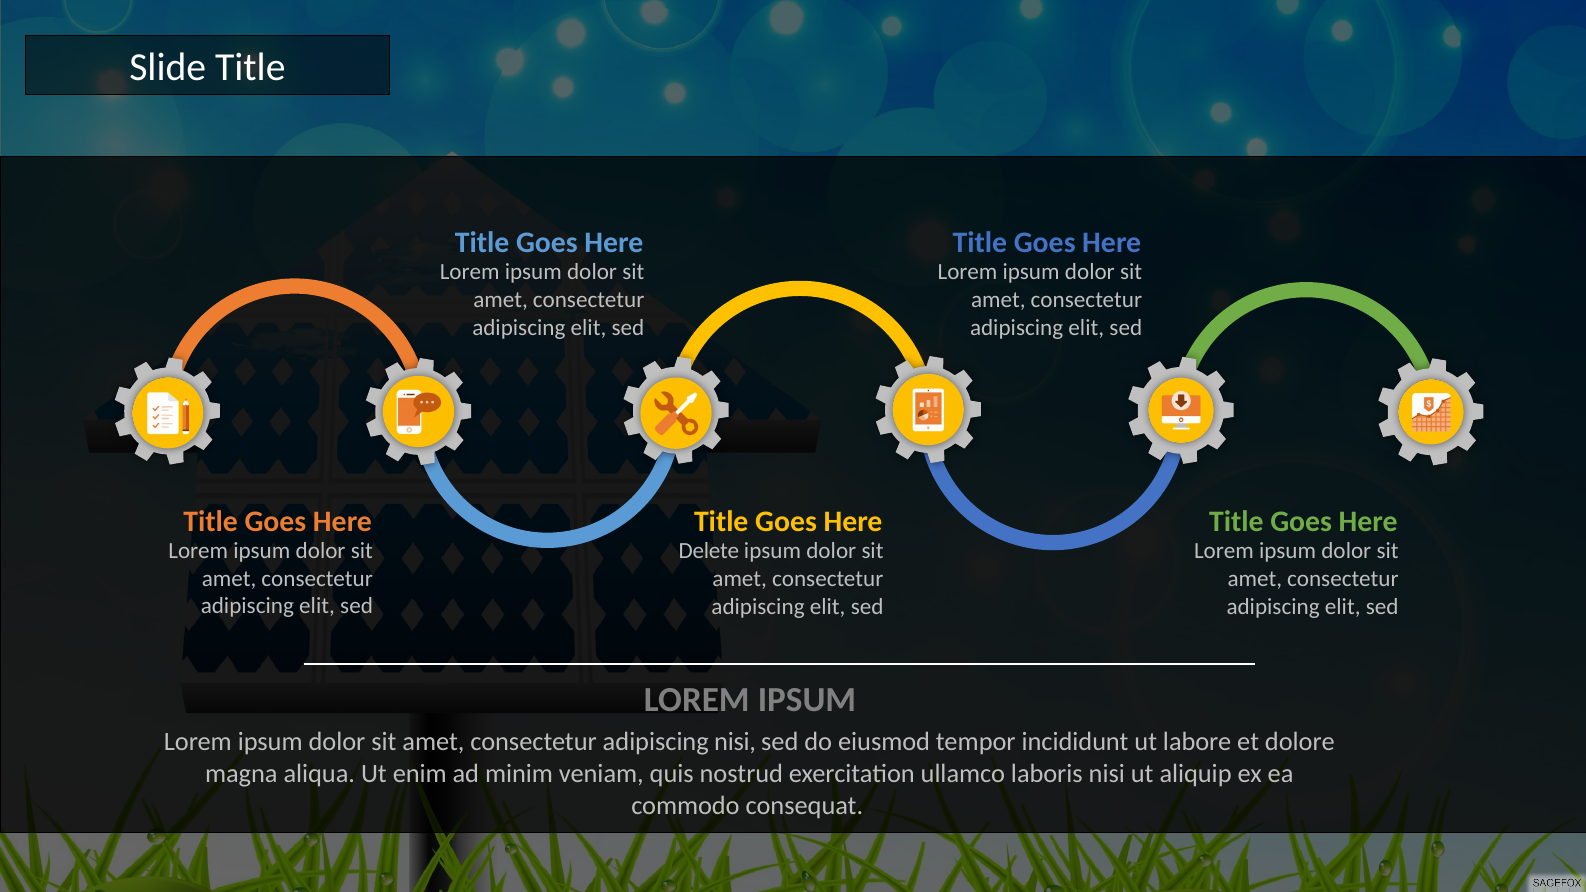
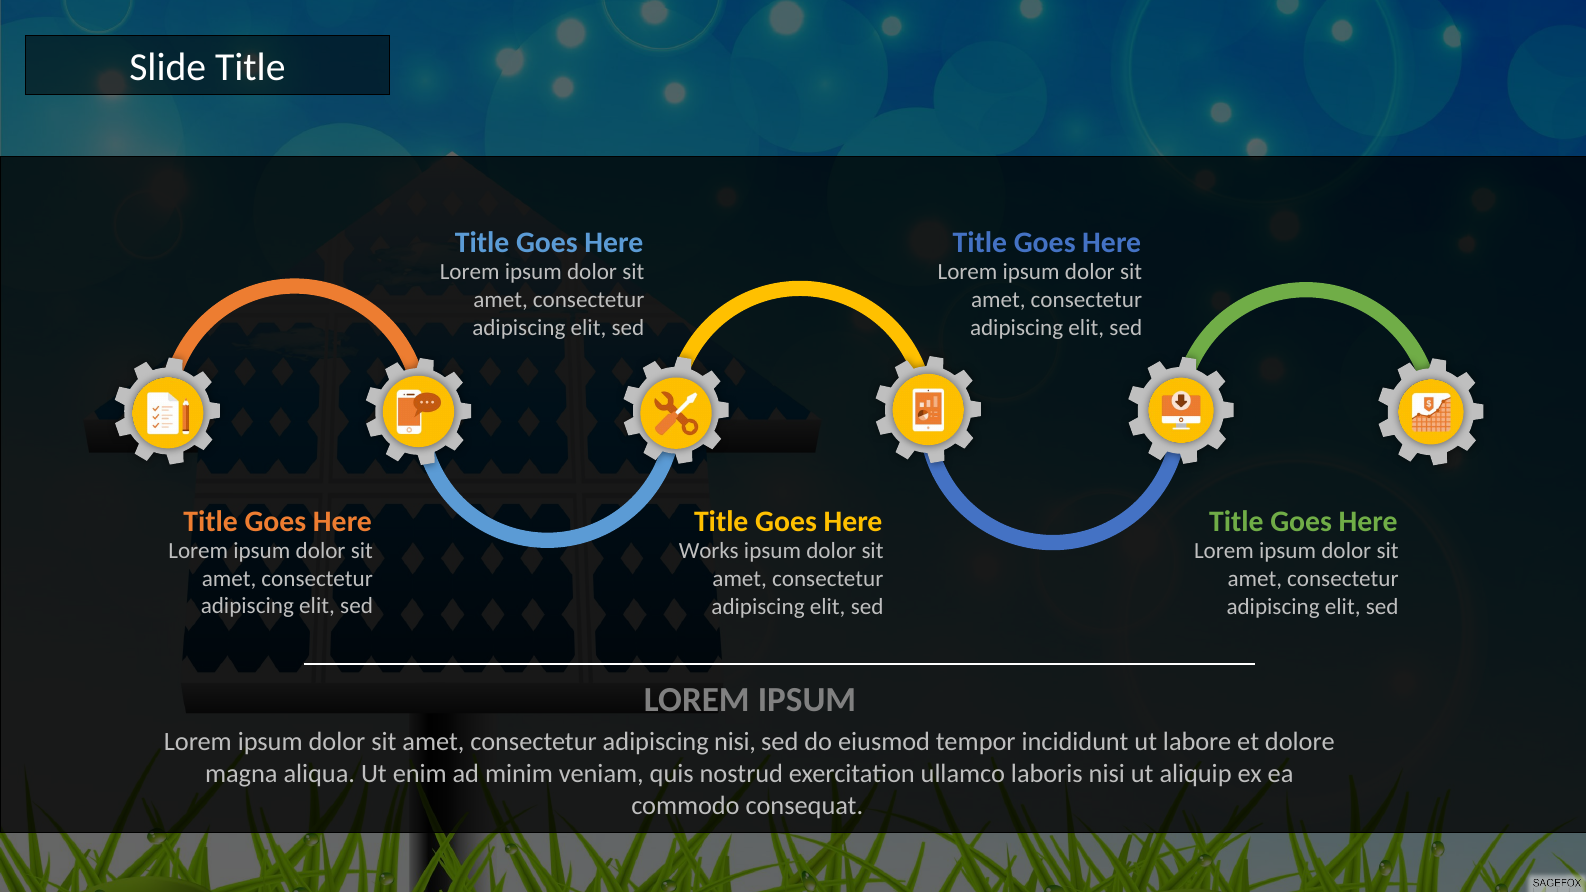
Delete: Delete -> Works (709, 551)
